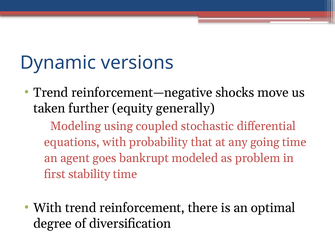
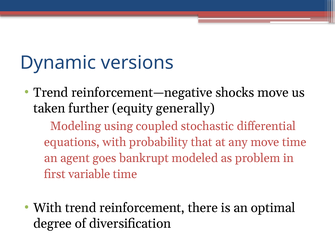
any going: going -> move (265, 142)
stability: stability -> variable (89, 174)
